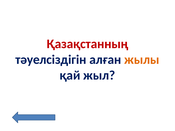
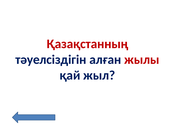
жылы colour: orange -> red (142, 60)
